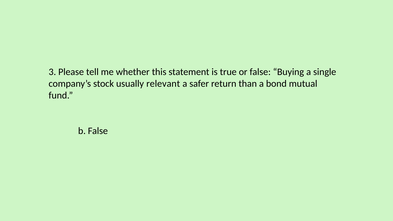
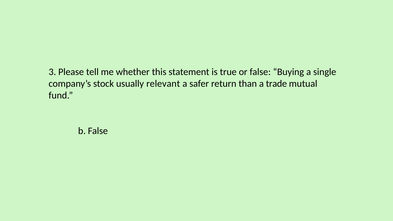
bond: bond -> trade (276, 84)
